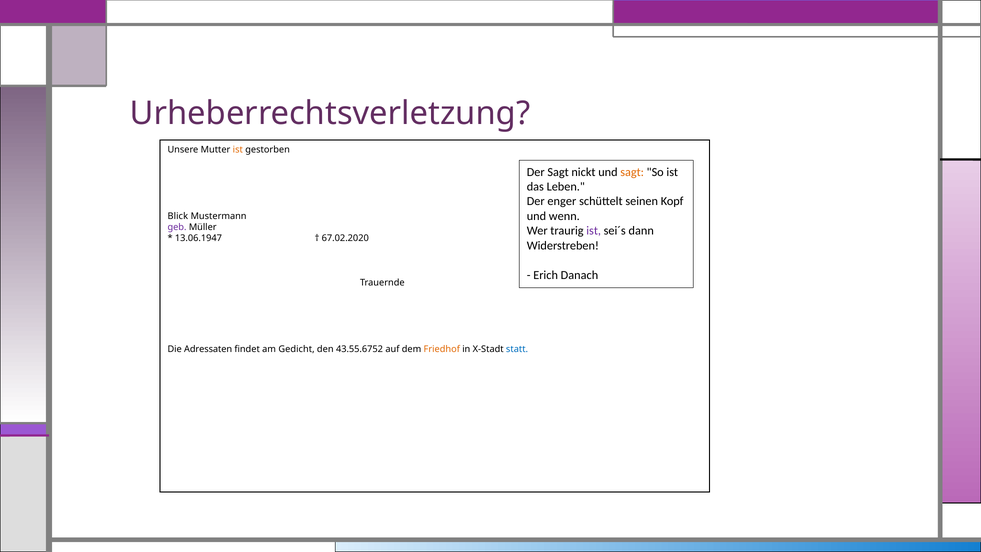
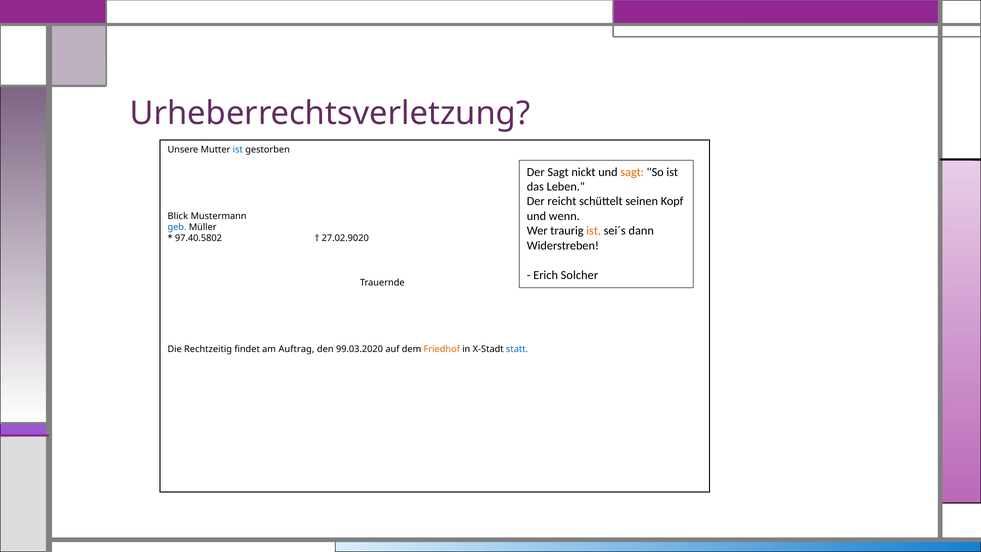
ist colour: orange -> blue (238, 150)
enger: enger -> reicht (562, 201)
geb colour: purple -> blue (177, 227)
ist colour: purple -> orange (594, 231)
13.06.1947: 13.06.1947 -> 97.40.5802 (198, 238)
67.02.2020: 67.02.2020 -> 27.02.9020 (345, 238)
Danach: Danach -> Solcher (579, 275)
Adressaten: Adressaten -> Rechtzeitig (208, 349)
Gedicht: Gedicht -> Auftrag (296, 349)
43.55.6752: 43.55.6752 -> 99.03.2020 (359, 349)
